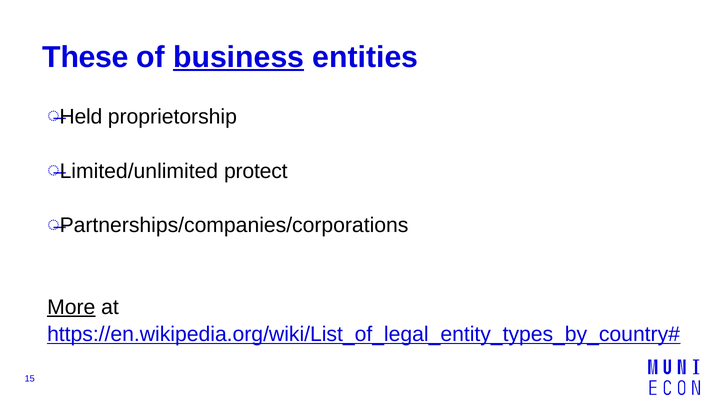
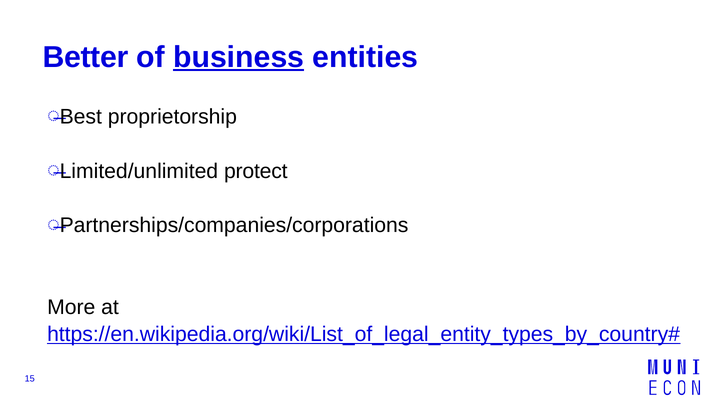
These: These -> Better (86, 57)
Held: Held -> Best (81, 117)
More underline: present -> none (71, 307)
